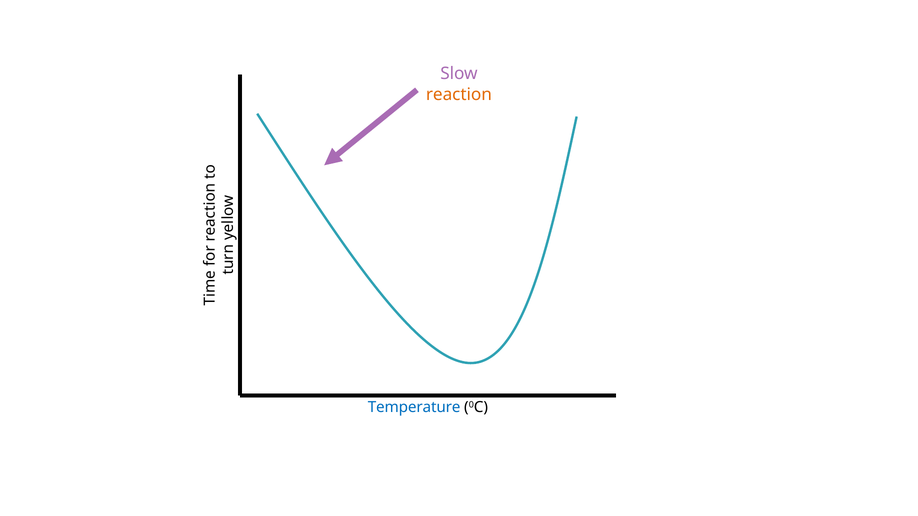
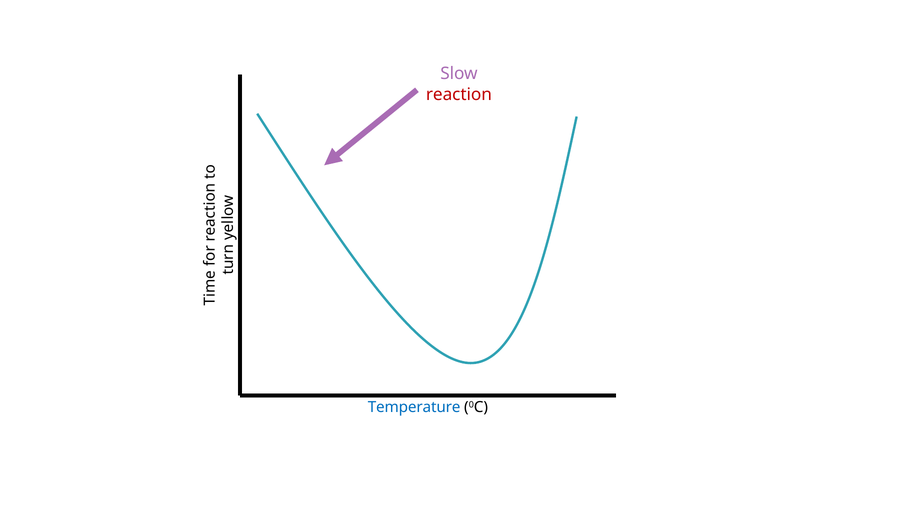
reaction colour: orange -> red (459, 94)
